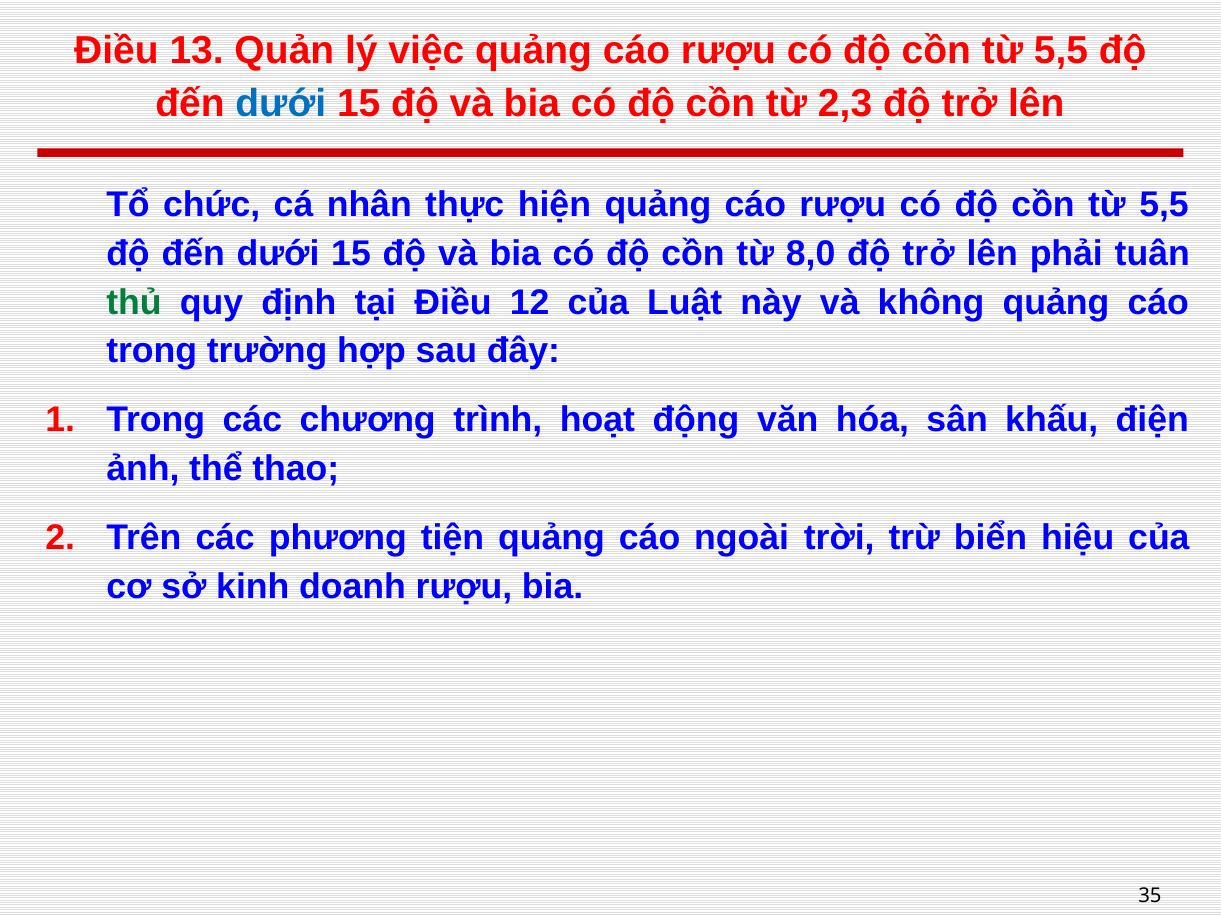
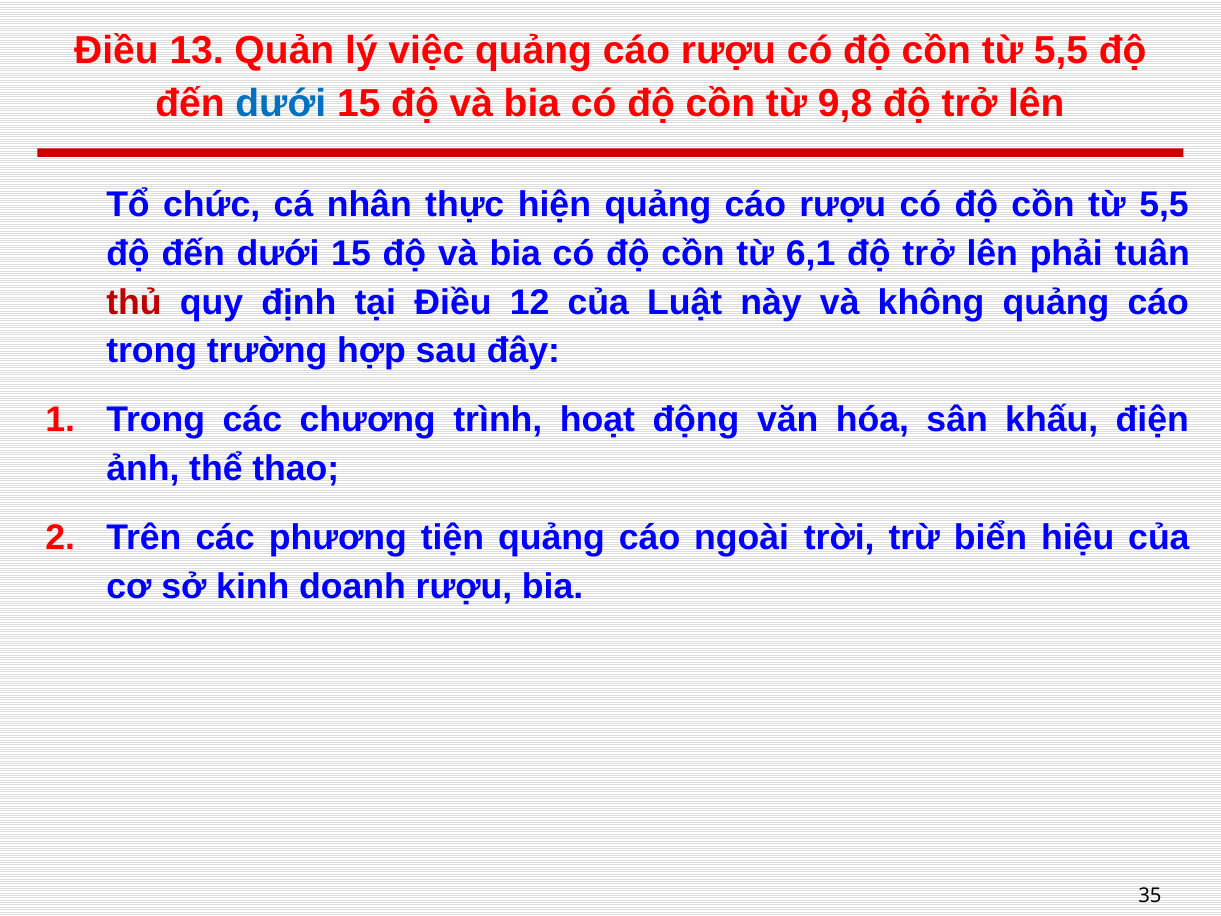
2,3: 2,3 -> 9,8 (845, 104)
8,0: 8,0 -> 6,1 (811, 254)
thủ colour: green -> red (134, 302)
